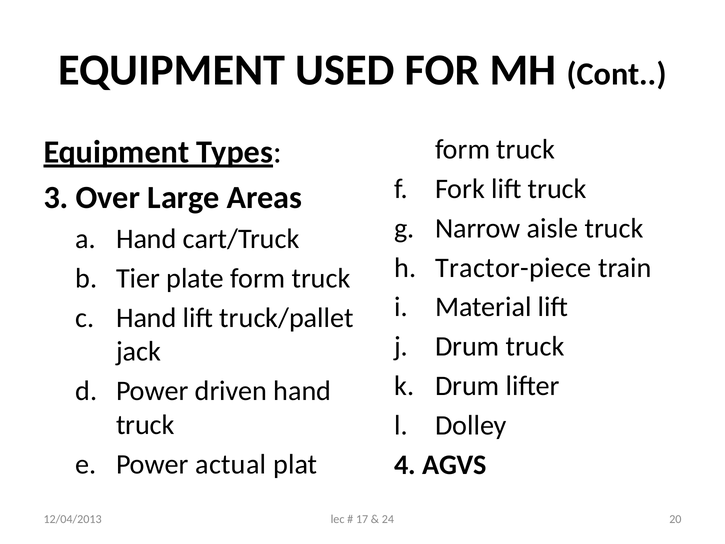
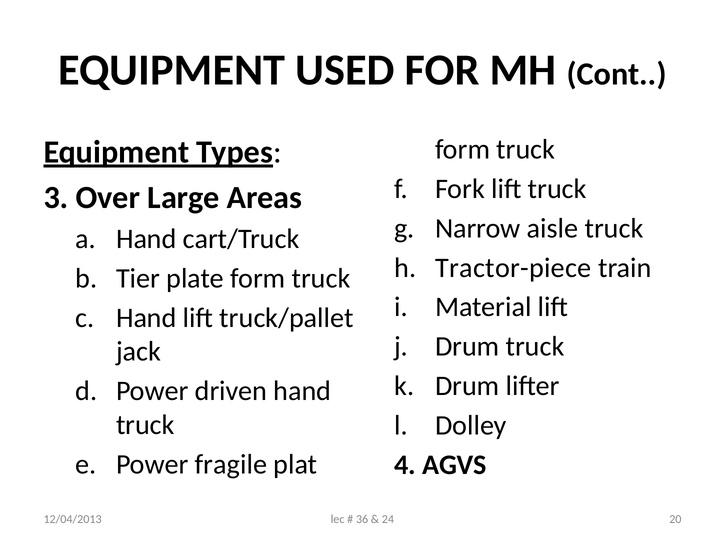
actual: actual -> fragile (231, 464)
17: 17 -> 36 (362, 519)
